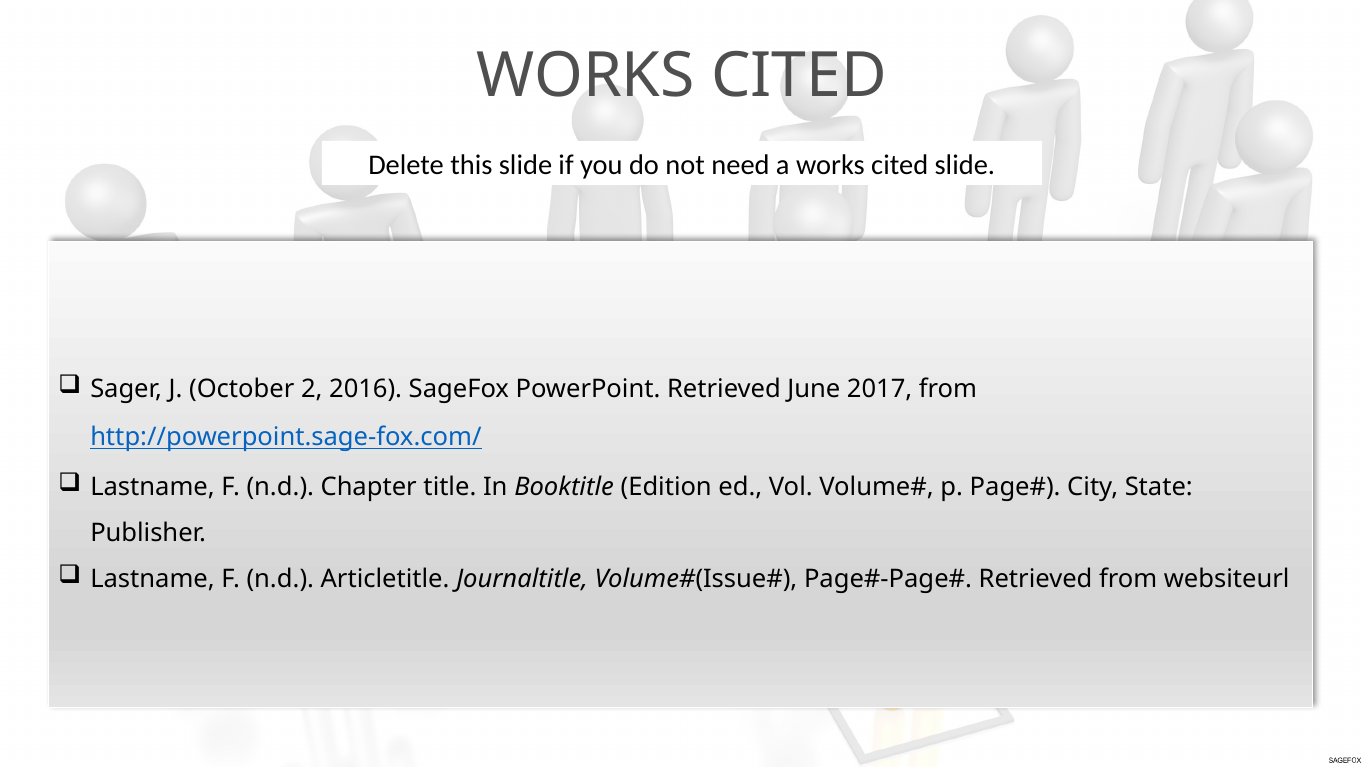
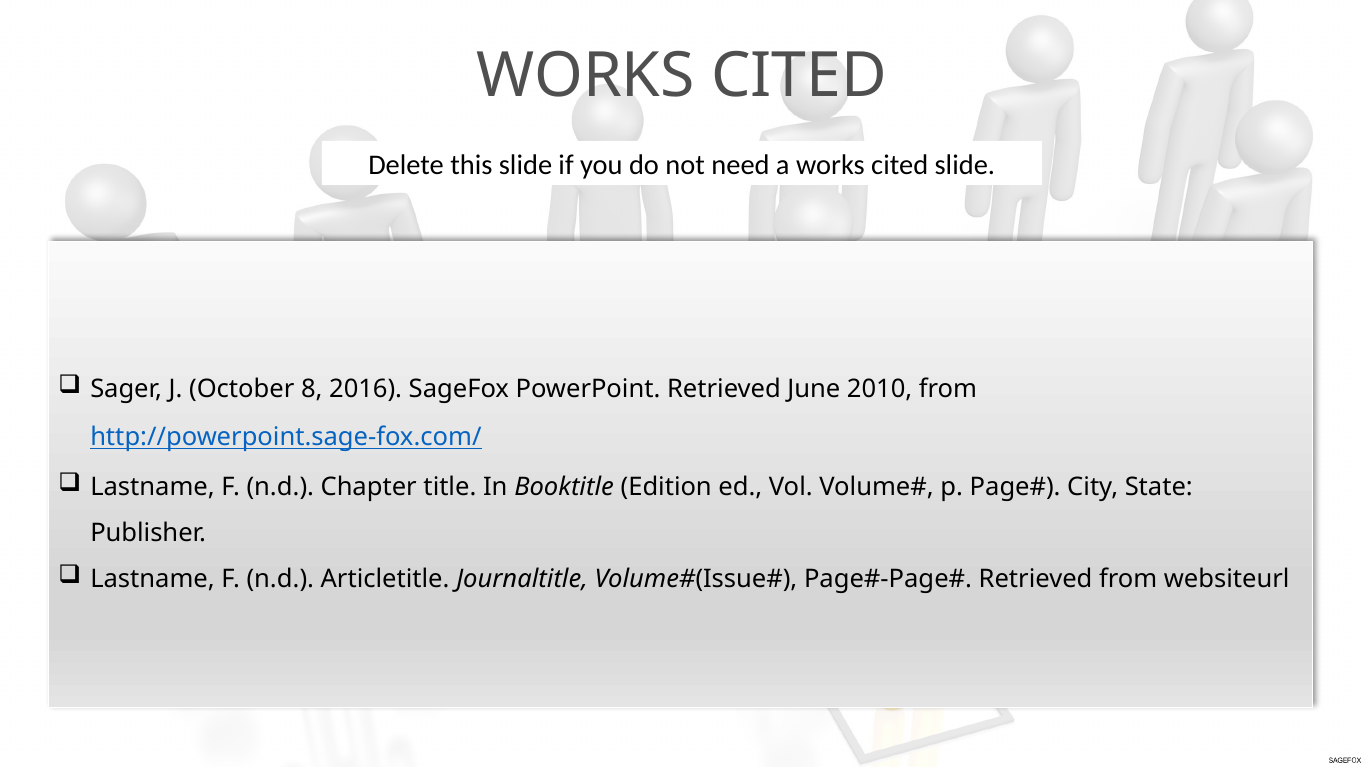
2: 2 -> 8 (312, 389)
2017: 2017 -> 2010 (880, 389)
